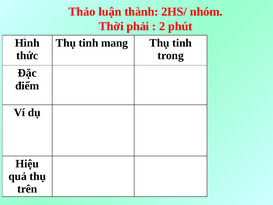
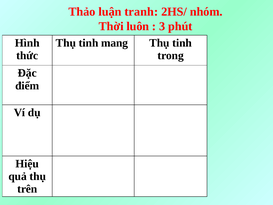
thành: thành -> tranh (141, 12)
phải: phải -> luôn (138, 26)
2: 2 -> 3 (162, 26)
